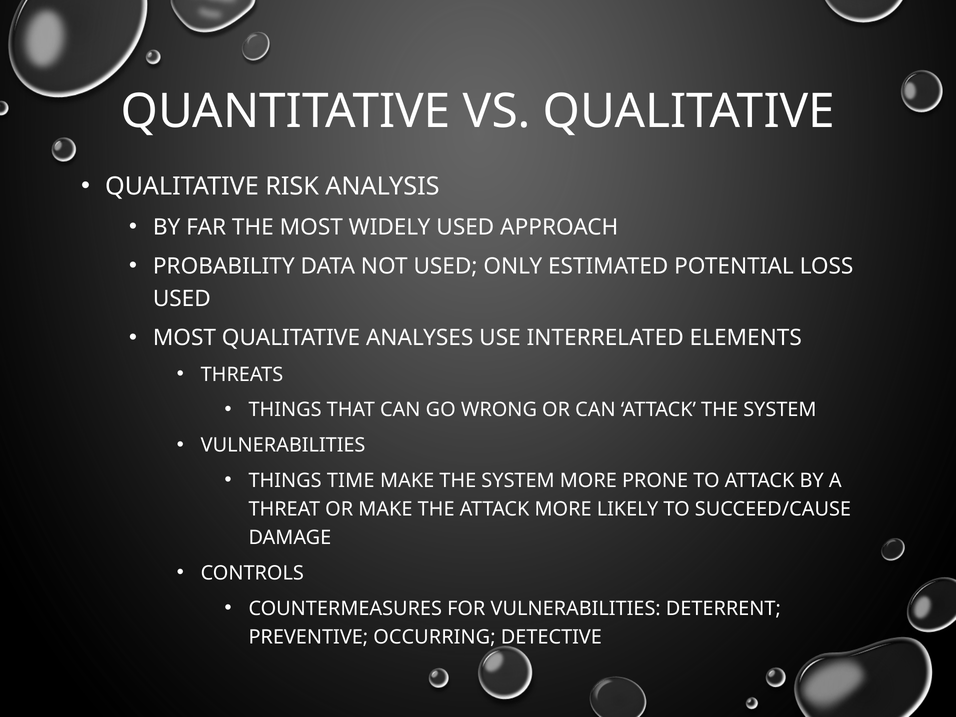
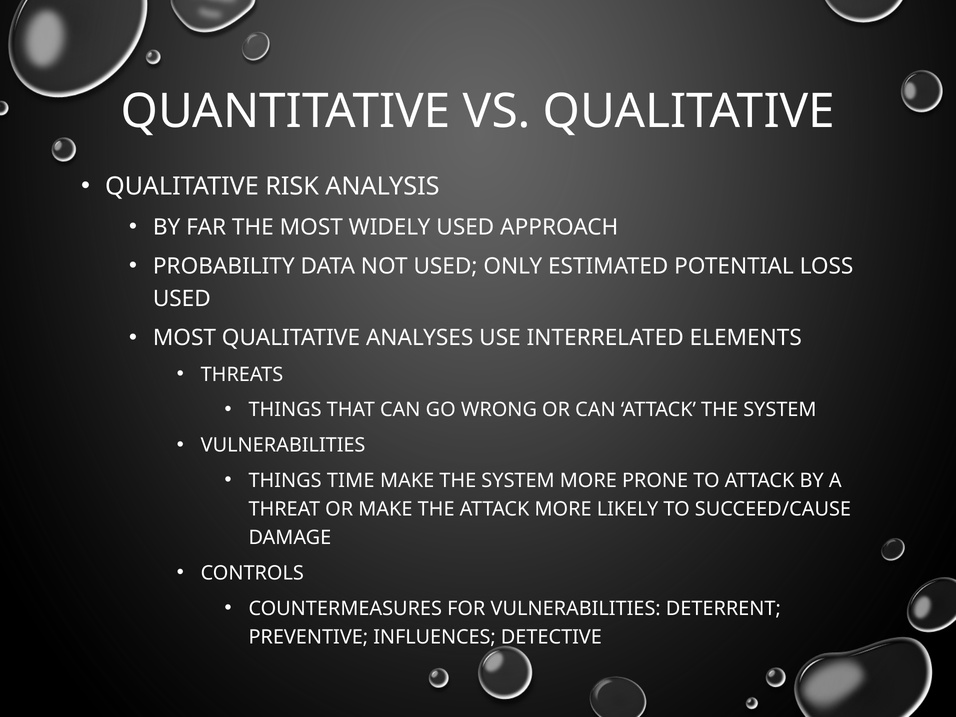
OCCURRING: OCCURRING -> INFLUENCES (435, 637)
